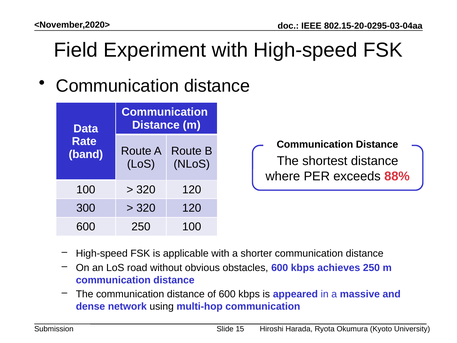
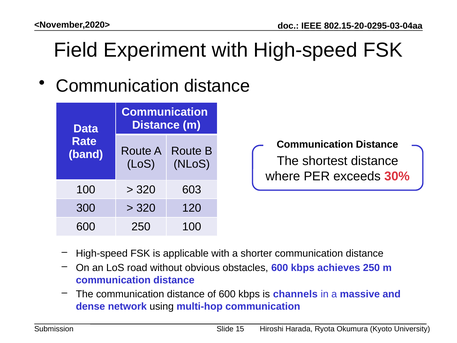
88%: 88% -> 30% (397, 176)
120: 120 -> 603 (192, 190)
appeared: appeared -> channels (295, 294)
